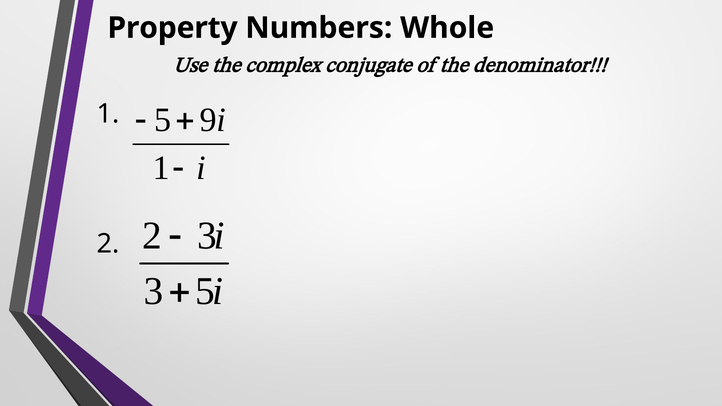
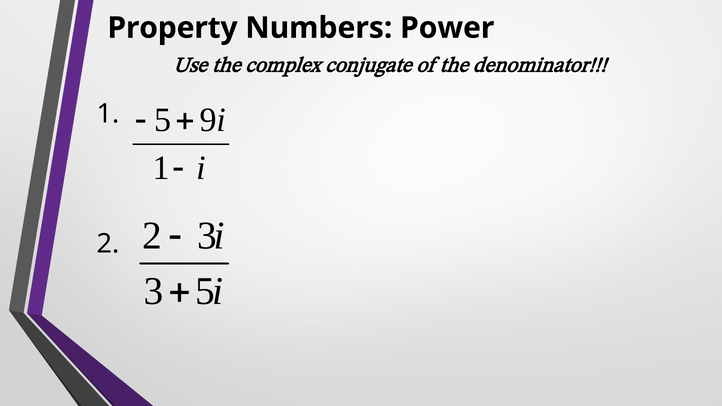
Whole: Whole -> Power (447, 28)
